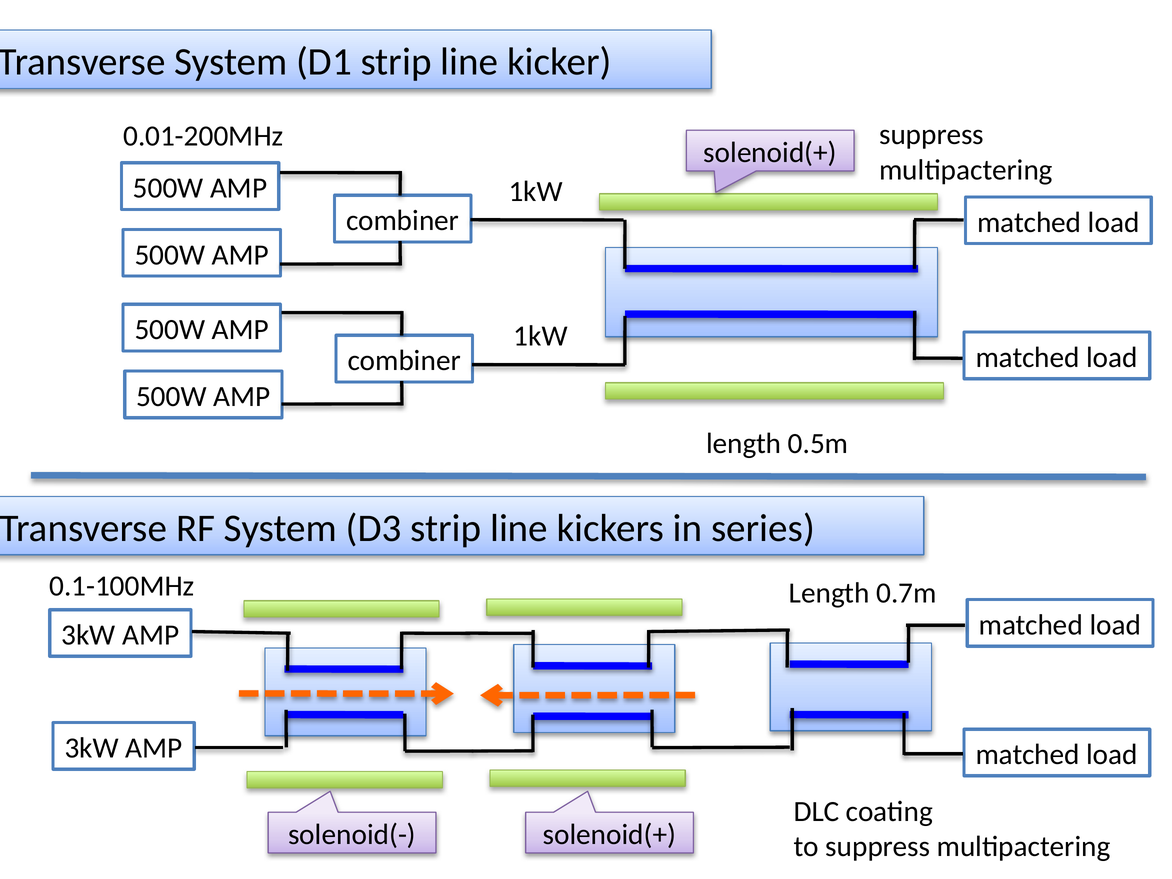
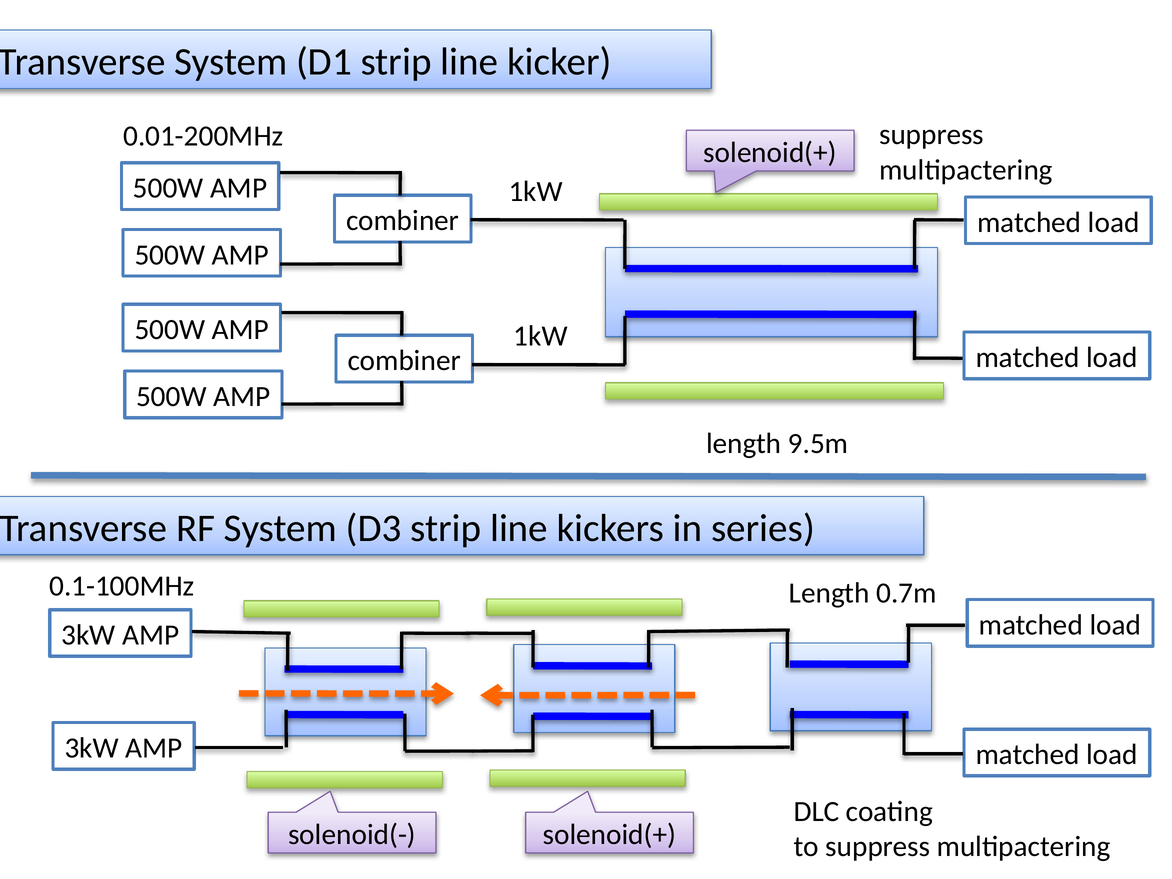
0.5m: 0.5m -> 9.5m (818, 444)
